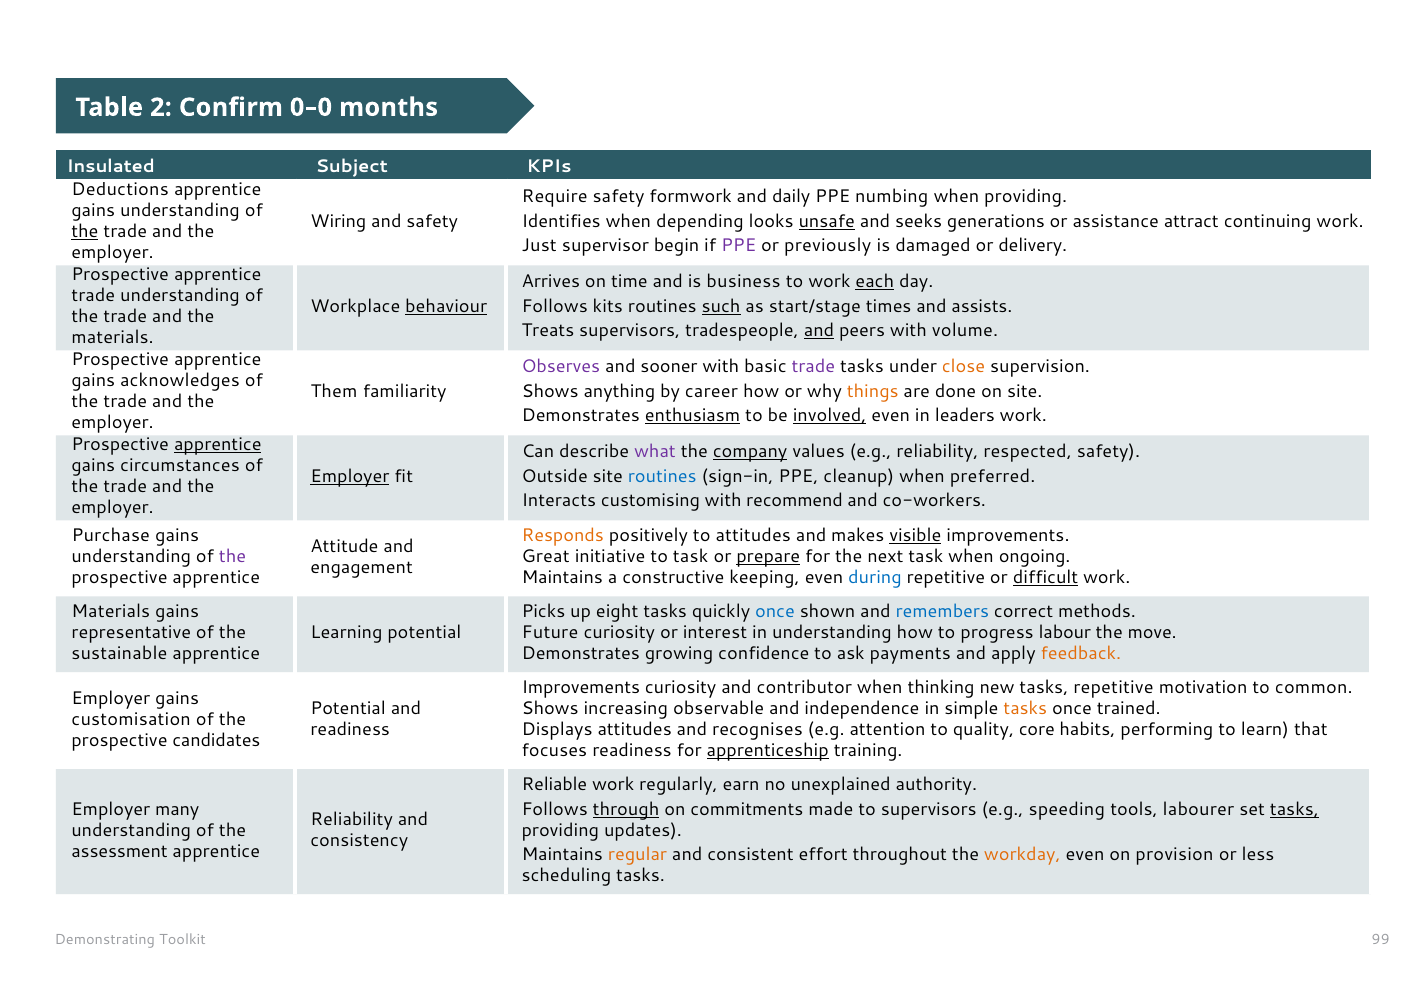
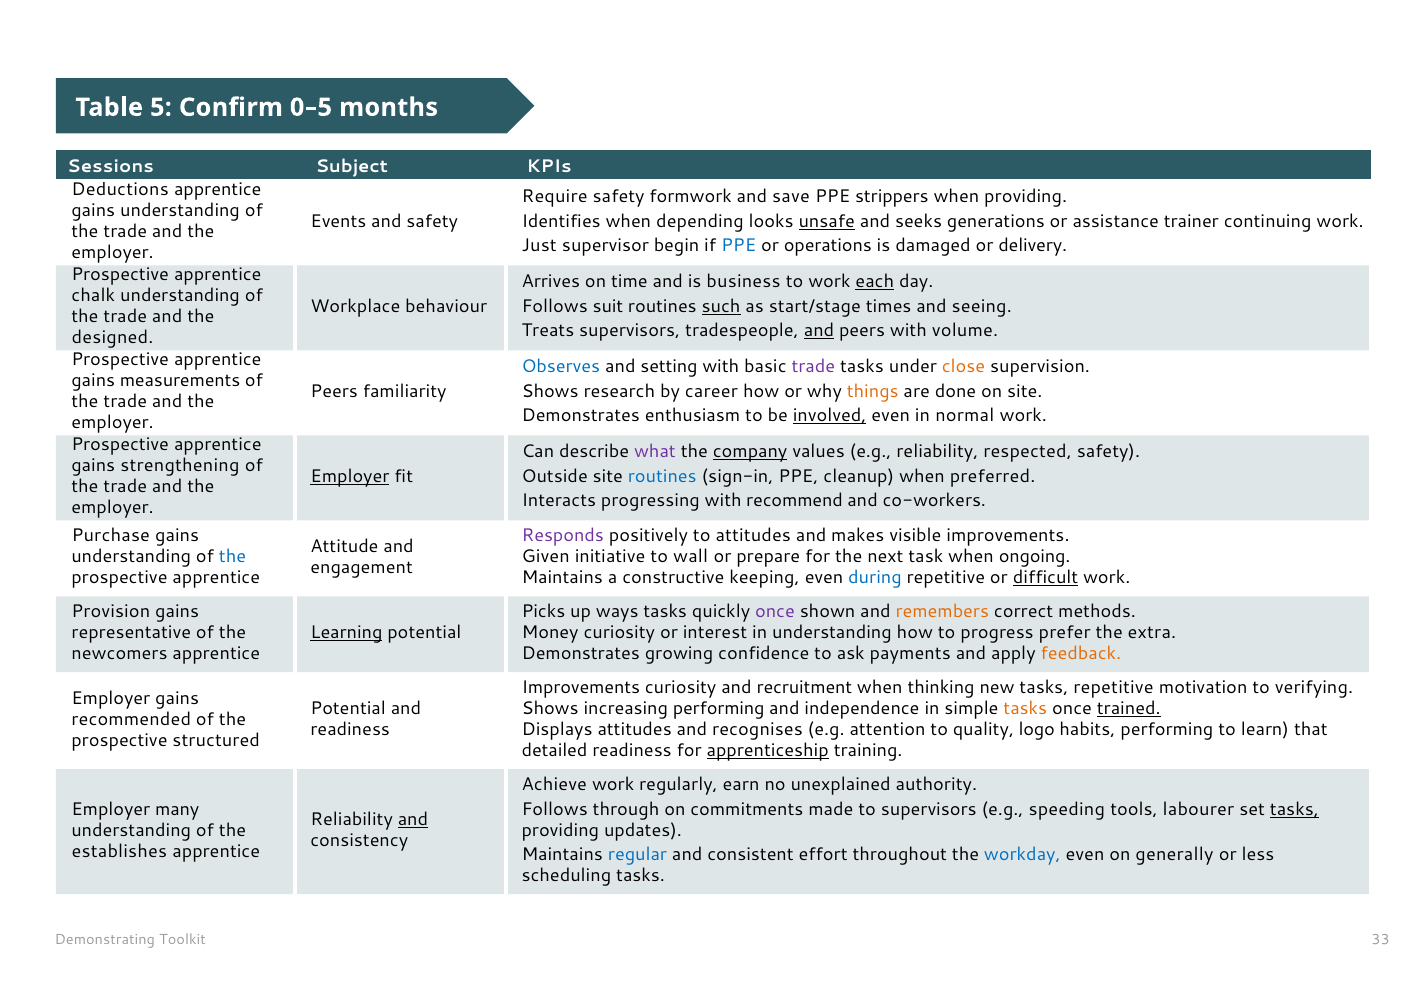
2: 2 -> 5 (161, 107)
0–0: 0–0 -> 0–5 (311, 107)
Insulated: Insulated -> Sessions (111, 166)
daily: daily -> save (791, 197)
numbing: numbing -> strippers (892, 197)
Wiring: Wiring -> Events (338, 221)
attract: attract -> trainer (1191, 221)
the underline: present -> none (85, 232)
PPE colour: purple -> blue (739, 246)
previously: previously -> operations (828, 246)
trade: trade -> chalk (93, 296)
behaviour underline: present -> none (446, 306)
kits: kits -> suit (608, 306)
assists: assists -> seeing (982, 306)
materials: materials -> designed (113, 338)
Observes colour: purple -> blue (561, 367)
sooner: sooner -> setting (669, 367)
acknowledges: acknowledges -> measurements (180, 381)
Them: Them -> Peers (334, 392)
anything: anything -> research (619, 392)
enthusiasm underline: present -> none (693, 416)
leaders: leaders -> normal (965, 416)
apprentice underline: present -> none (218, 445)
circumstances: circumstances -> strengthening (180, 466)
customising: customising -> progressing (650, 501)
Responds colour: orange -> purple (563, 536)
visible underline: present -> none (915, 536)
the colour: purple -> blue (233, 557)
Great: Great -> Given (546, 557)
to task: task -> wall (691, 557)
prepare underline: present -> none (768, 557)
Materials: Materials -> Provision (111, 612)
eight: eight -> ways (617, 612)
once colour: blue -> purple (775, 612)
remembers colour: blue -> orange (942, 612)
Learning underline: none -> present (347, 633)
Future: Future -> Money (550, 633)
labour: labour -> prefer (1065, 633)
move: move -> extra (1152, 633)
sustainable: sustainable -> newcomers (120, 654)
contributor: contributor -> recruitment (804, 688)
common: common -> verifying (1314, 688)
increasing observable: observable -> performing (719, 709)
trained underline: none -> present (1129, 709)
customisation: customisation -> recommended (131, 719)
core: core -> logo (1037, 730)
candidates: candidates -> structured (216, 740)
focuses: focuses -> detailed (555, 751)
Reliable: Reliable -> Achieve (554, 785)
through underline: present -> none (626, 810)
and underline: none -> present (413, 820)
assessment: assessment -> establishes (119, 851)
regular colour: orange -> blue (638, 855)
workday colour: orange -> blue (1022, 855)
provision: provision -> generally (1174, 855)
99: 99 -> 33 (1381, 940)
